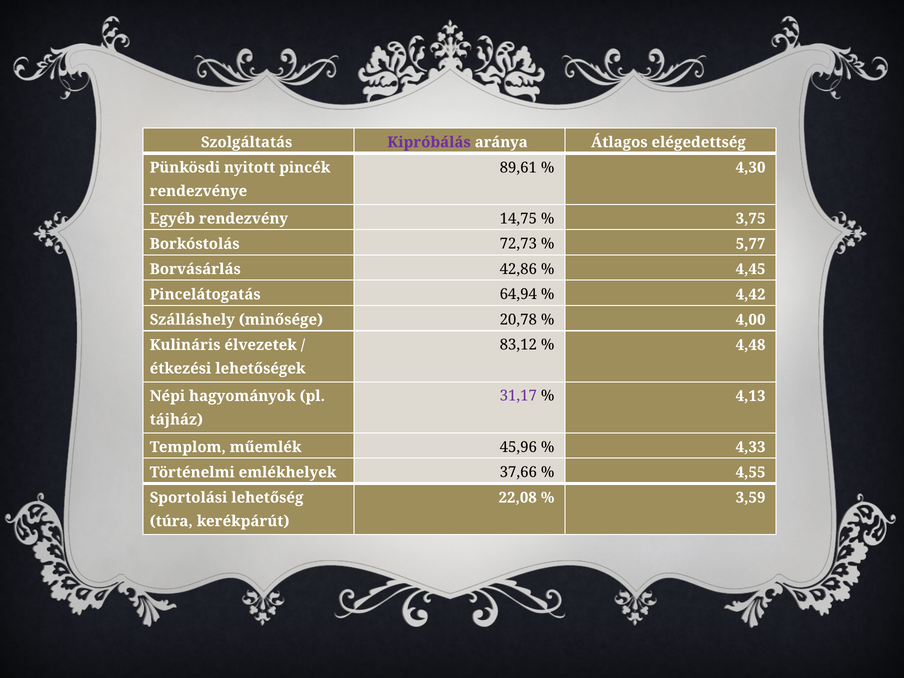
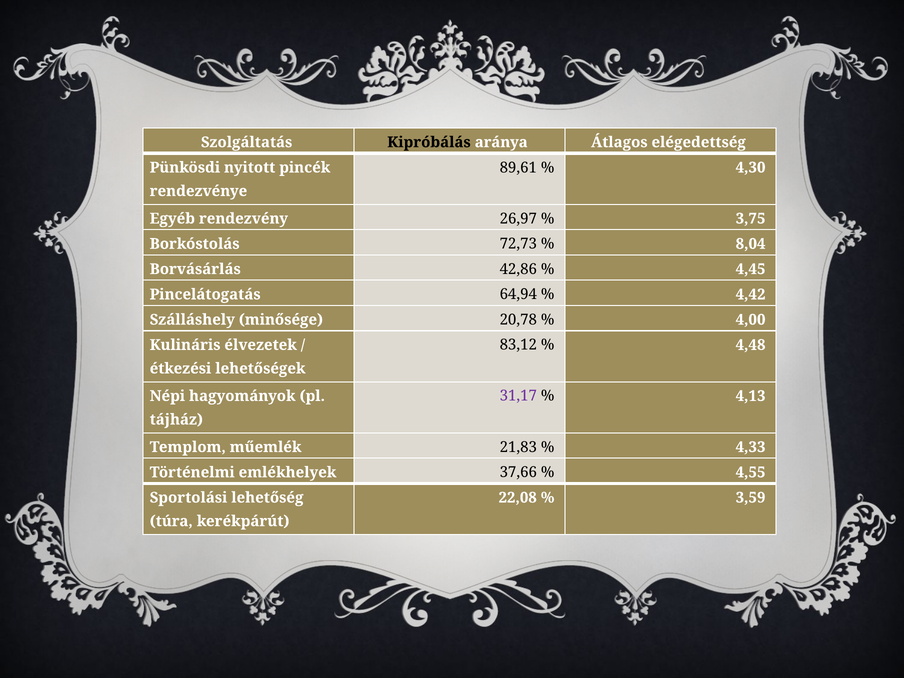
Kipróbálás colour: purple -> black (429, 142)
14,75: 14,75 -> 26,97 (518, 219)
5,77: 5,77 -> 8,04 (751, 244)
45,96: 45,96 -> 21,83 (518, 447)
